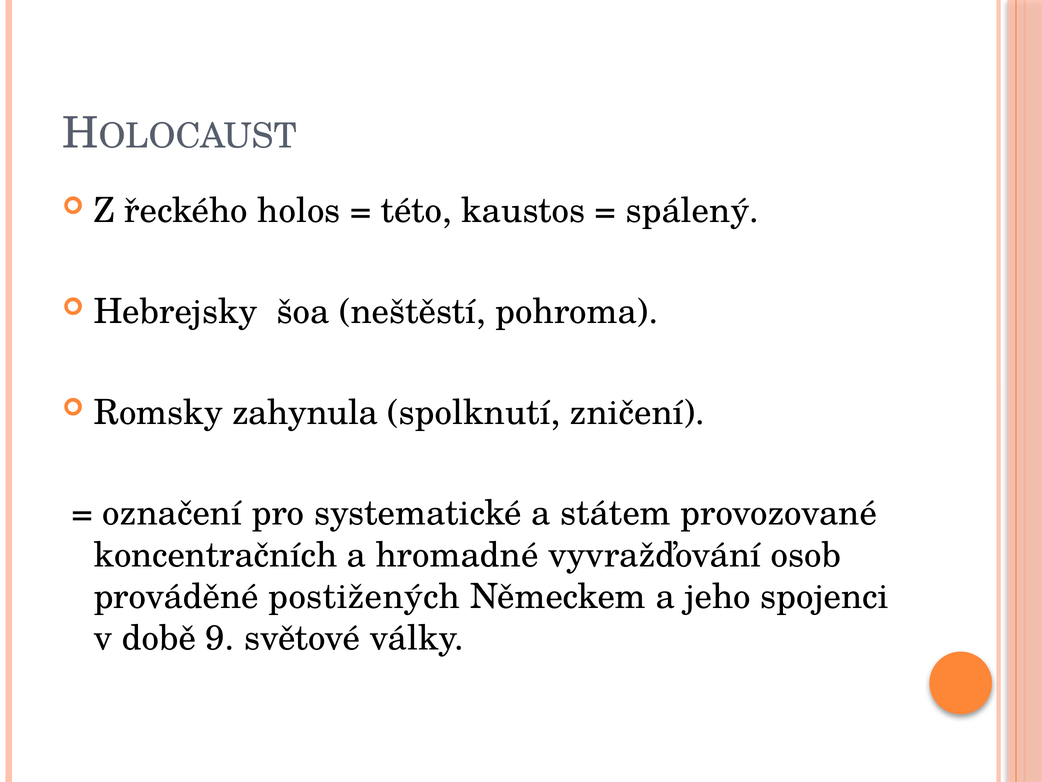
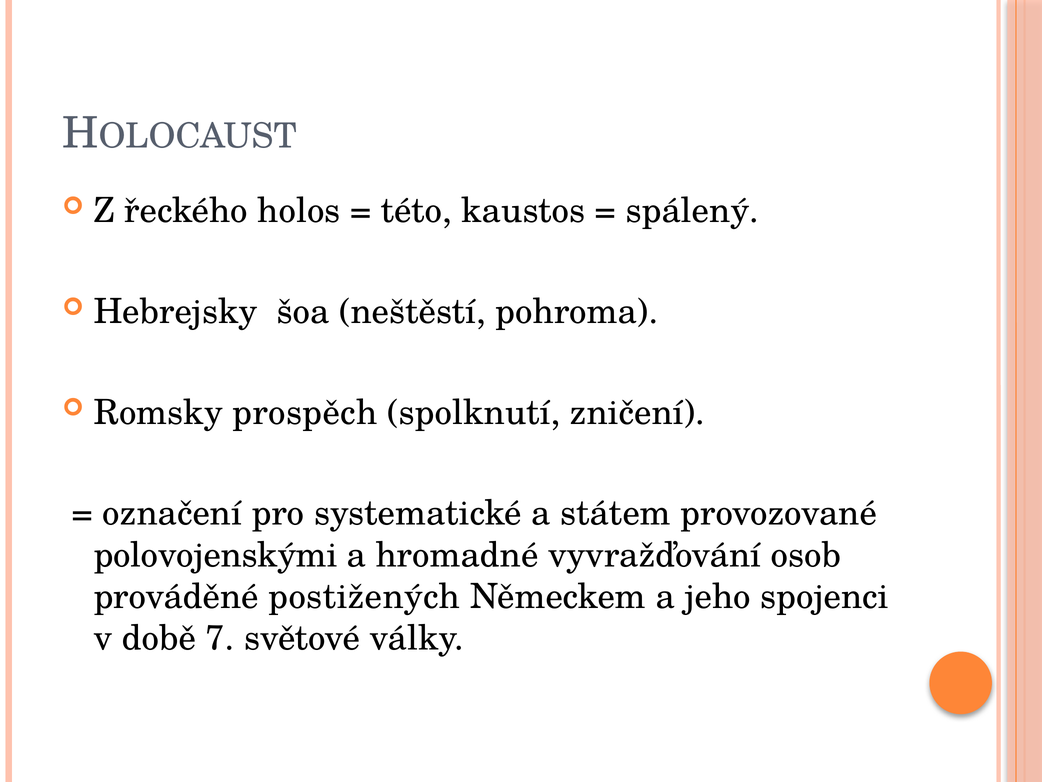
zahynula: zahynula -> prospěch (305, 412)
koncentračních: koncentračních -> polovojenskými (216, 555)
9: 9 -> 7 (220, 638)
